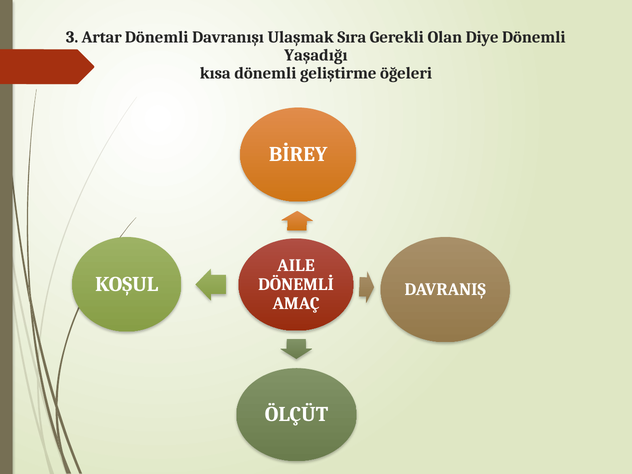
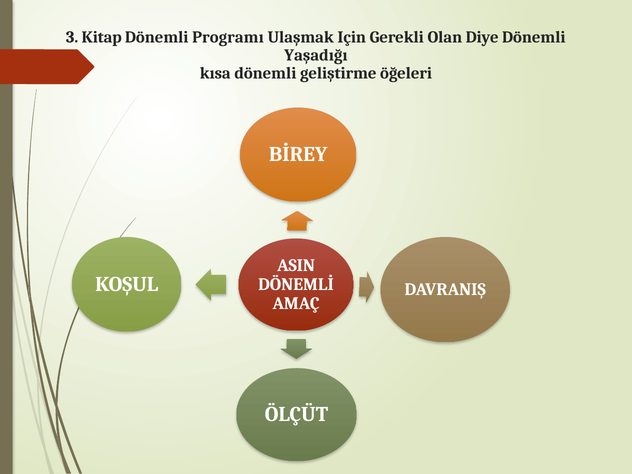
Artar: Artar -> Kitap (102, 37)
Davranışı: Davranışı -> Programı (228, 37)
Sıra: Sıra -> Için (352, 37)
AILE: AILE -> ASIN (296, 266)
